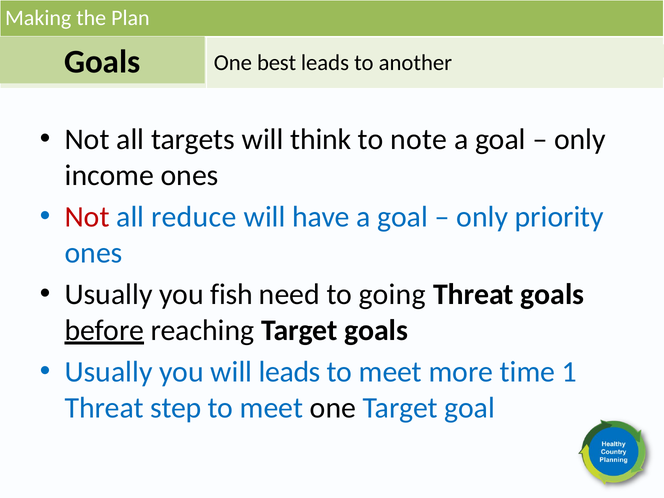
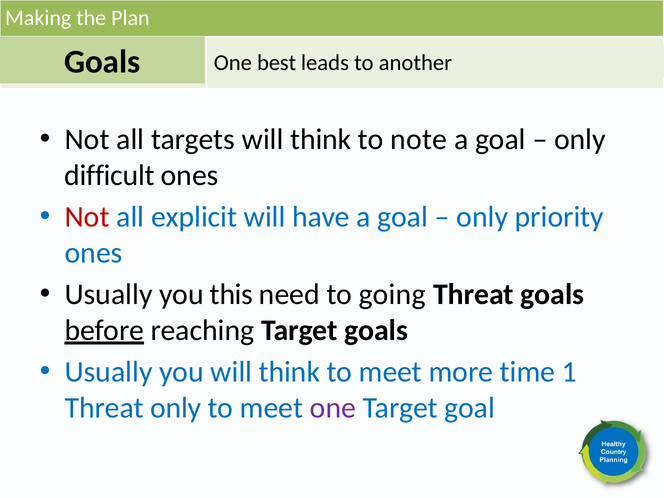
income: income -> difficult (109, 175)
reduce: reduce -> explicit (194, 217)
fish: fish -> this (232, 294)
you will leads: leads -> think (290, 372)
Threat step: step -> only (176, 408)
one colour: black -> purple (333, 408)
